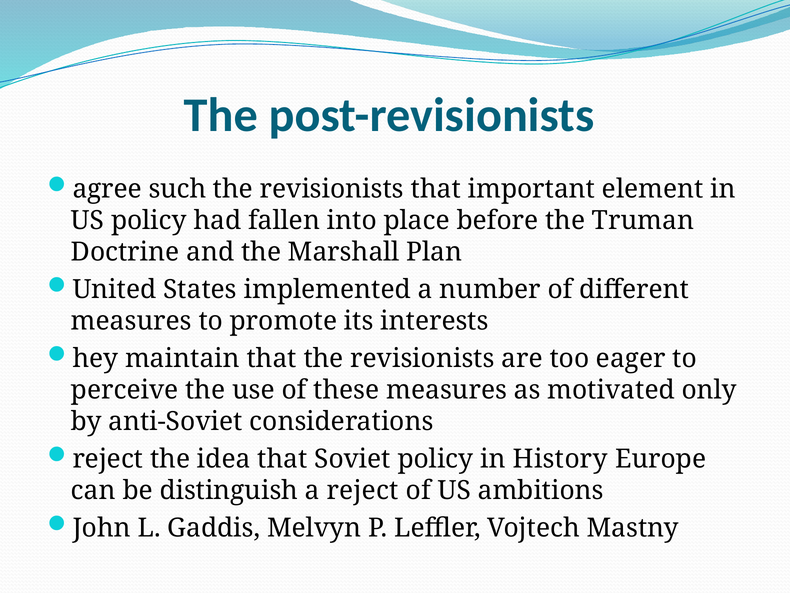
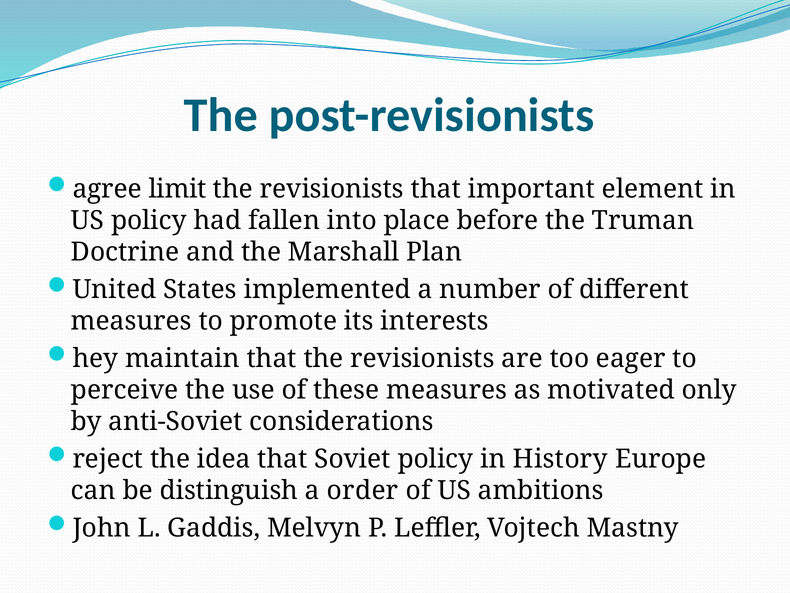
such: such -> limit (178, 189)
a reject: reject -> order (363, 490)
